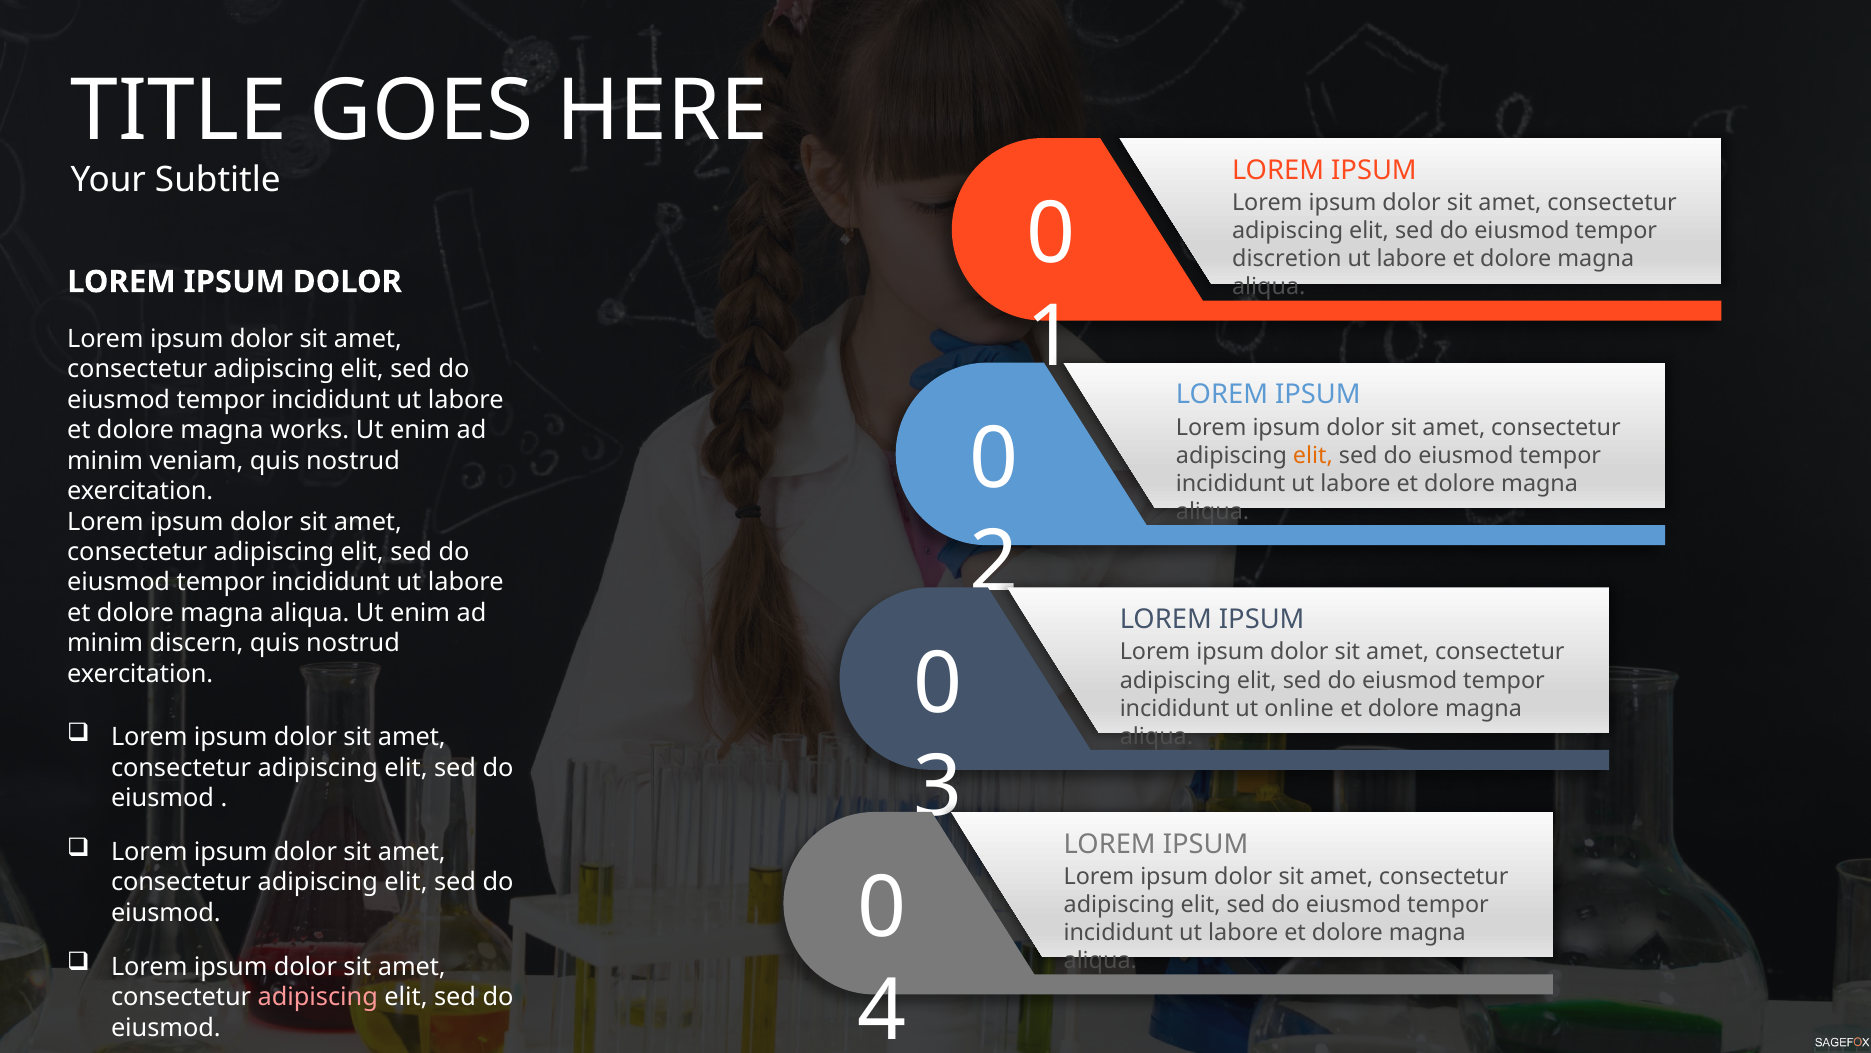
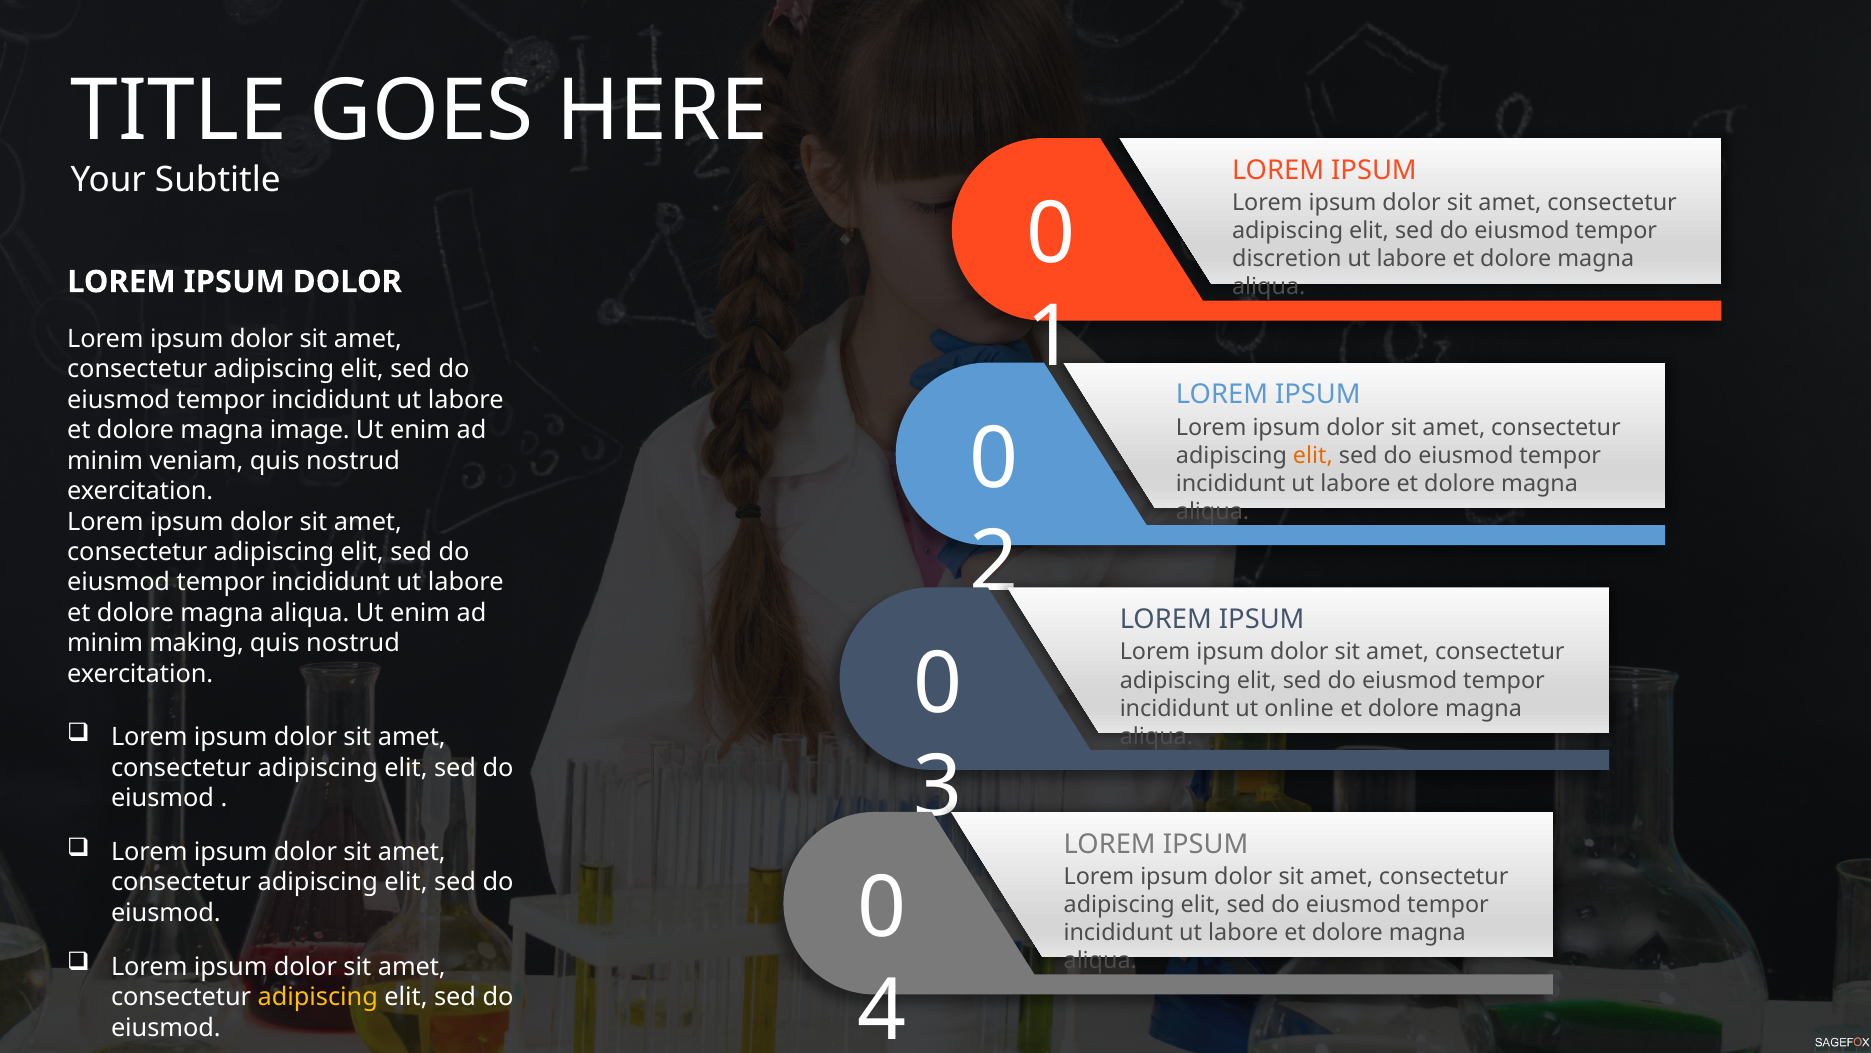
works: works -> image (310, 430)
discern: discern -> making (197, 643)
adipiscing colour: pink -> yellow (318, 997)
